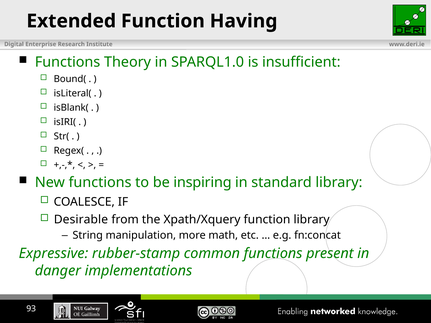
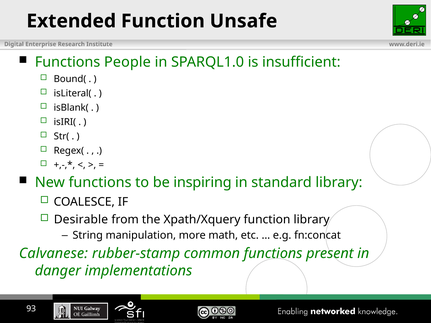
Having: Having -> Unsafe (244, 21)
Theory: Theory -> People (127, 62)
Expressive: Expressive -> Calvanese (53, 254)
